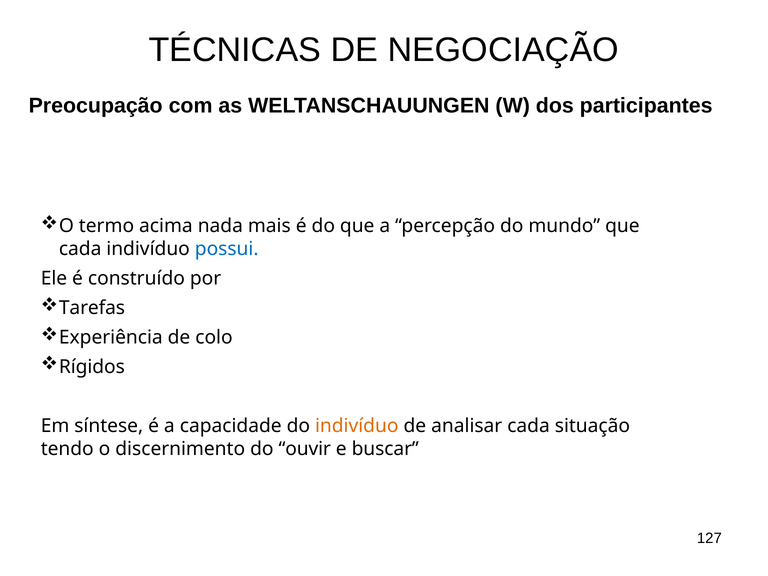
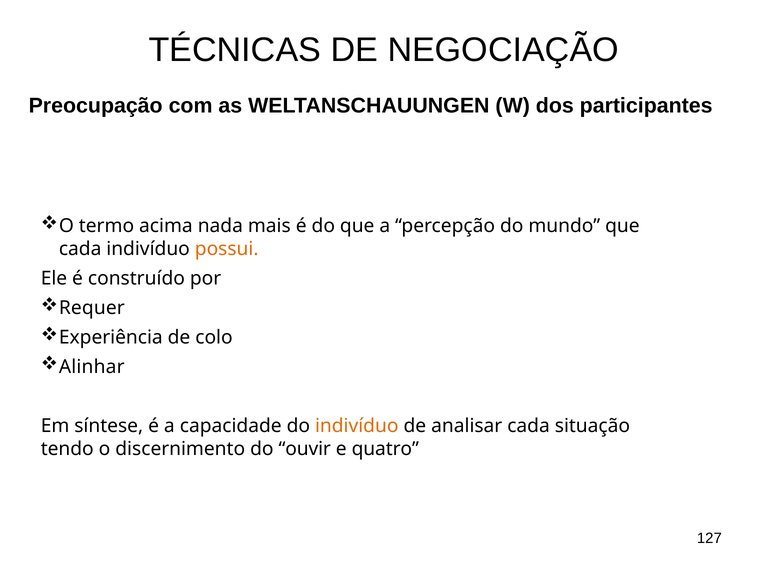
possui colour: blue -> orange (227, 249)
Tarefas: Tarefas -> Requer (92, 308)
Rígidos: Rígidos -> Alinhar (92, 367)
buscar: buscar -> quatro (385, 449)
